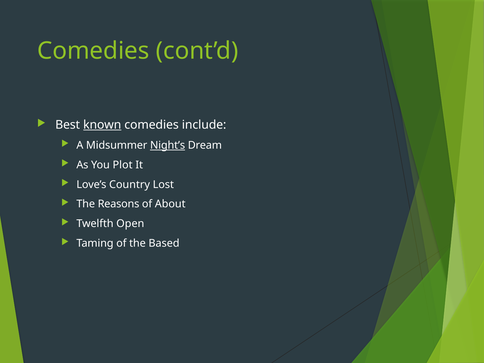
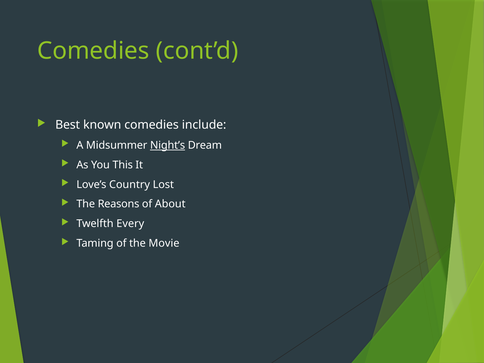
known underline: present -> none (102, 125)
Plot: Plot -> This (123, 165)
Open: Open -> Every (130, 224)
Based: Based -> Movie (164, 243)
